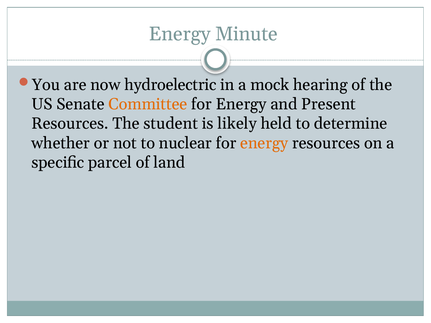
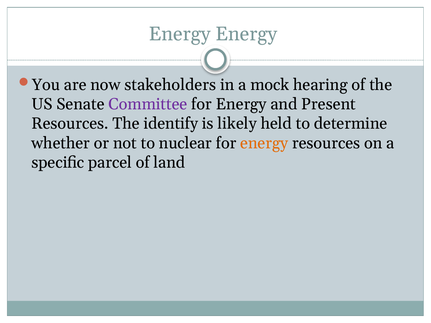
Energy Minute: Minute -> Energy (246, 34)
hydroelectric: hydroelectric -> stakeholders (170, 85)
Committee colour: orange -> purple (148, 104)
student: student -> identify (171, 124)
